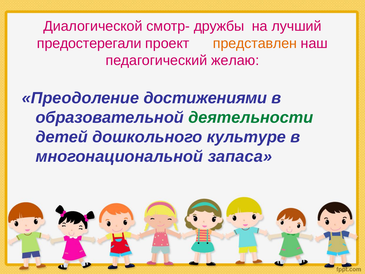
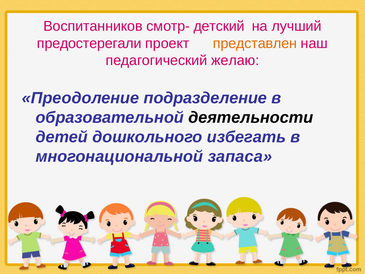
Диалогической: Диалогической -> Воспитанников (93, 26)
дружбы: дружбы -> детский (219, 26)
достижениями: достижениями -> подразделение (205, 98)
деятельности colour: green -> black (251, 117)
культуре: культуре -> избегать (246, 137)
